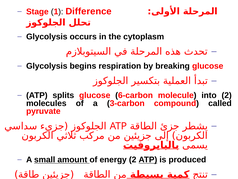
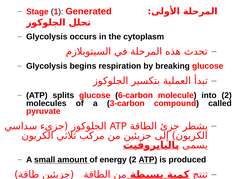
Difference: Difference -> Generated (89, 11)
